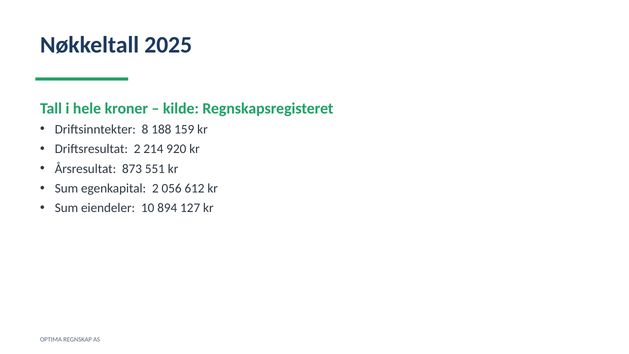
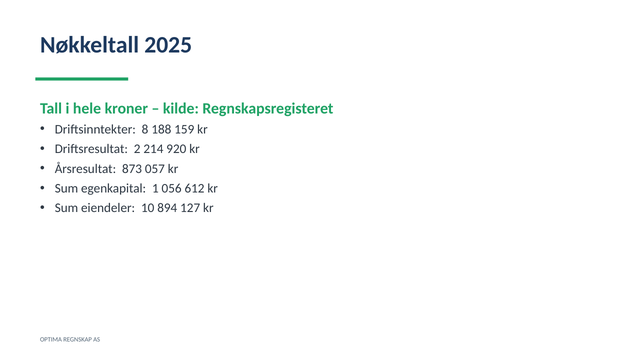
551: 551 -> 057 (155, 169)
egenkapital 2: 2 -> 1 (155, 188)
